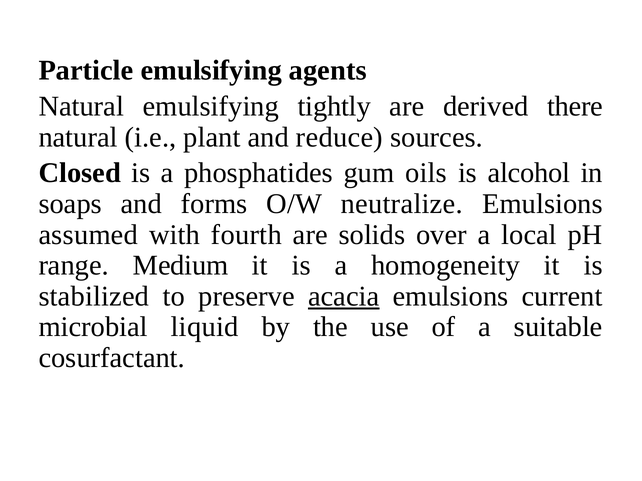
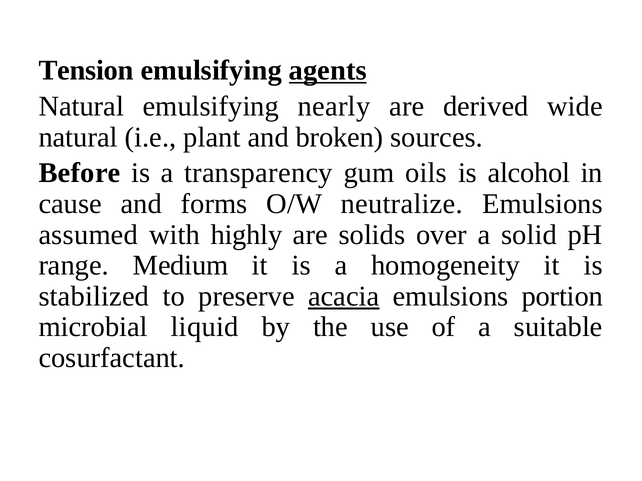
Particle: Particle -> Tension (86, 70)
agents underline: none -> present (328, 70)
tightly: tightly -> nearly (334, 106)
there: there -> wide (575, 106)
reduce: reduce -> broken (340, 137)
Closed: Closed -> Before (80, 173)
phosphatides: phosphatides -> transparency (258, 173)
soaps: soaps -> cause (70, 204)
fourth: fourth -> highly (247, 235)
local: local -> solid (529, 235)
current: current -> portion (562, 297)
